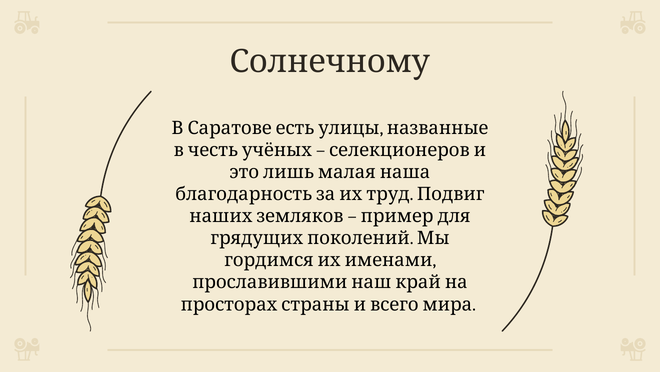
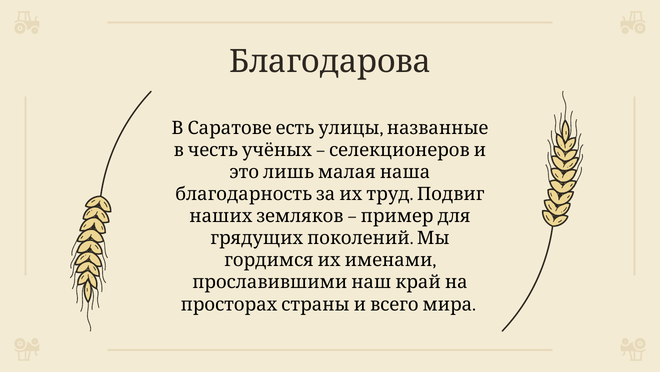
Солнечному: Солнечному -> Благодарова (330, 62)
